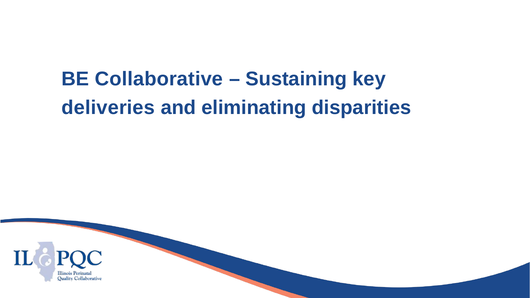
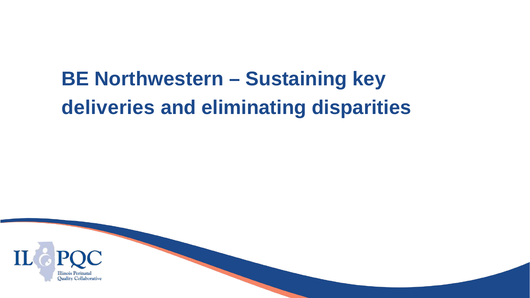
Collaborative: Collaborative -> Northwestern (159, 79)
